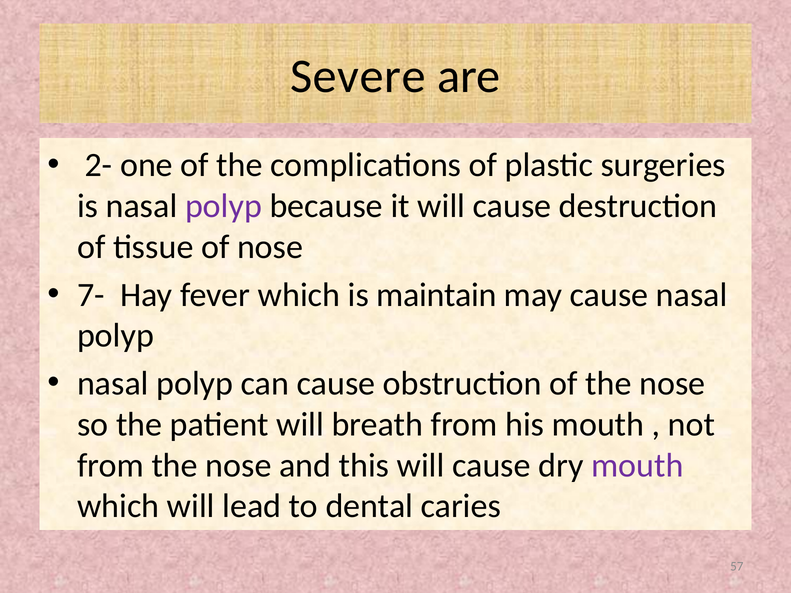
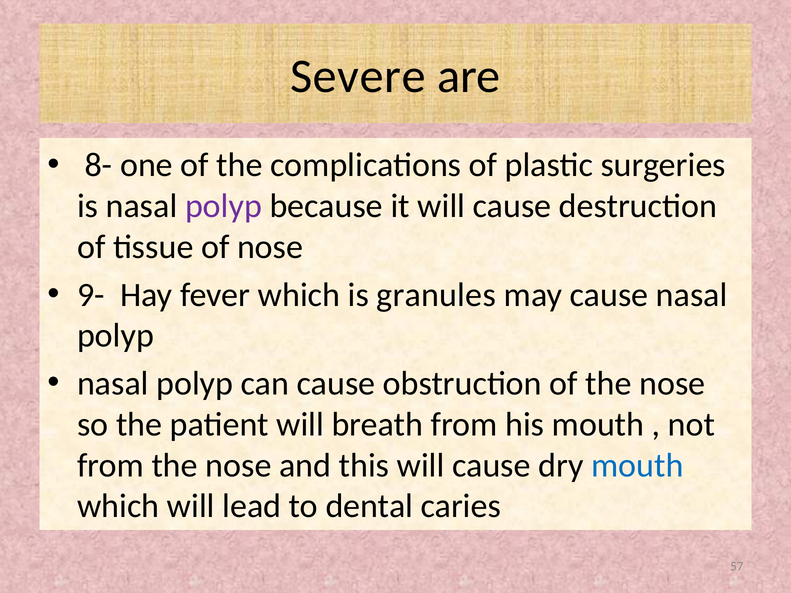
2-: 2- -> 8- (99, 165)
7-: 7- -> 9- (91, 295)
maintain: maintain -> granules (436, 295)
mouth colour: purple -> blue (637, 466)
